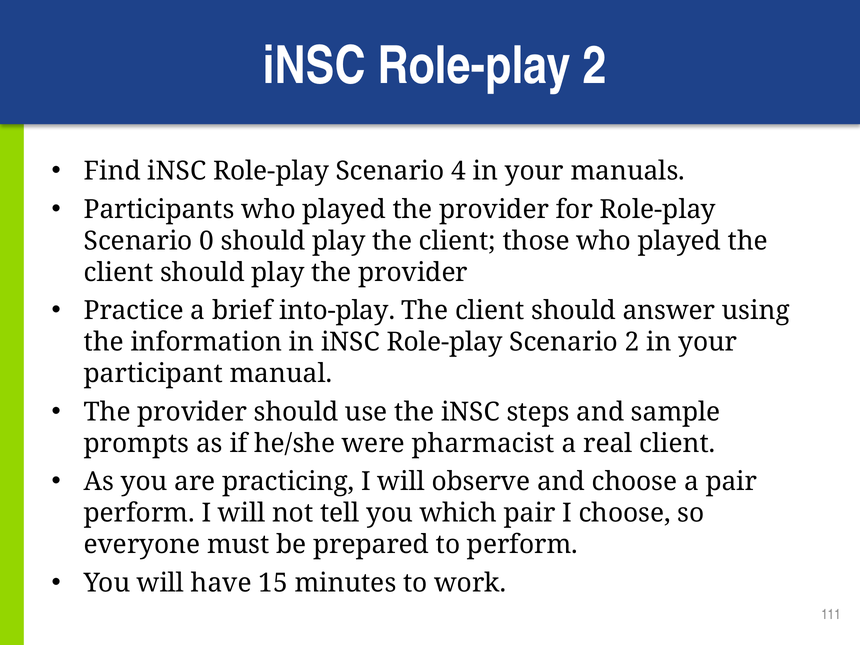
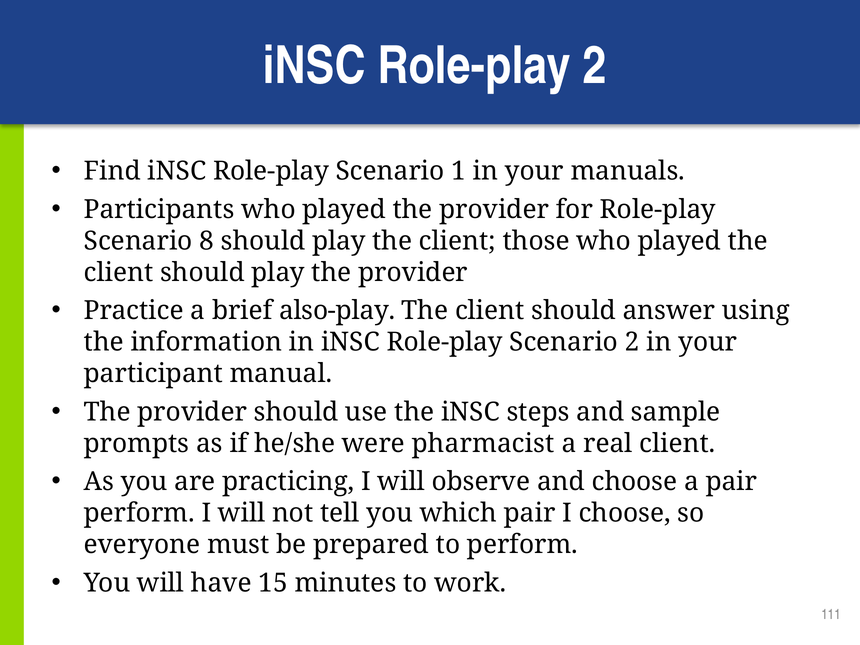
4: 4 -> 1 (459, 171)
0: 0 -> 8 (207, 241)
into-play: into-play -> also-play (337, 311)
